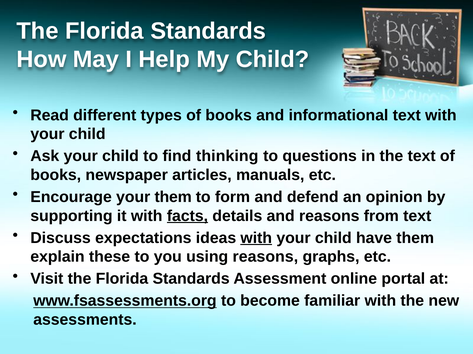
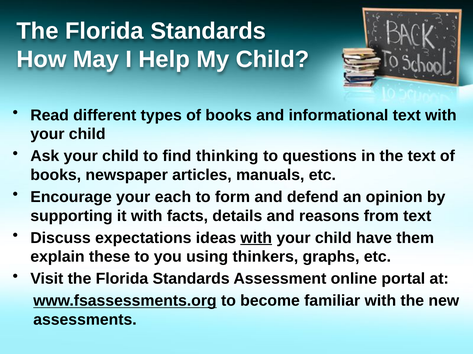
your them: them -> each (173, 197)
facts underline: present -> none (187, 216)
using reasons: reasons -> thinkers (265, 257)
